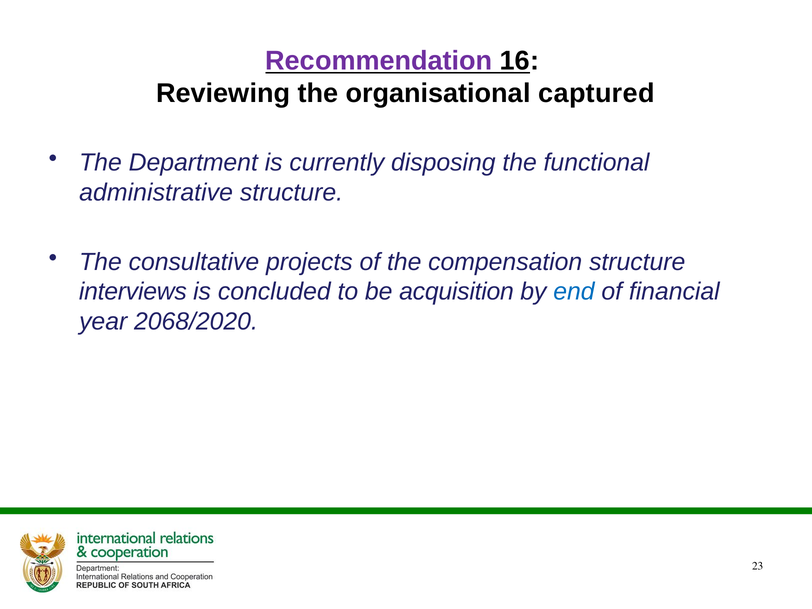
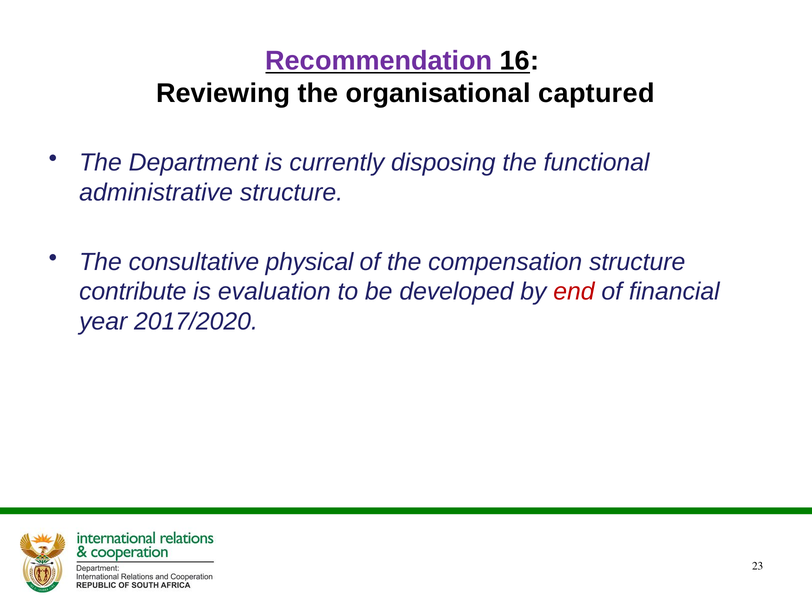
projects: projects -> physical (310, 262)
interviews: interviews -> contribute (133, 292)
concluded: concluded -> evaluation (274, 292)
acquisition: acquisition -> developed (456, 292)
end colour: blue -> red (574, 292)
2068/2020: 2068/2020 -> 2017/2020 (196, 322)
